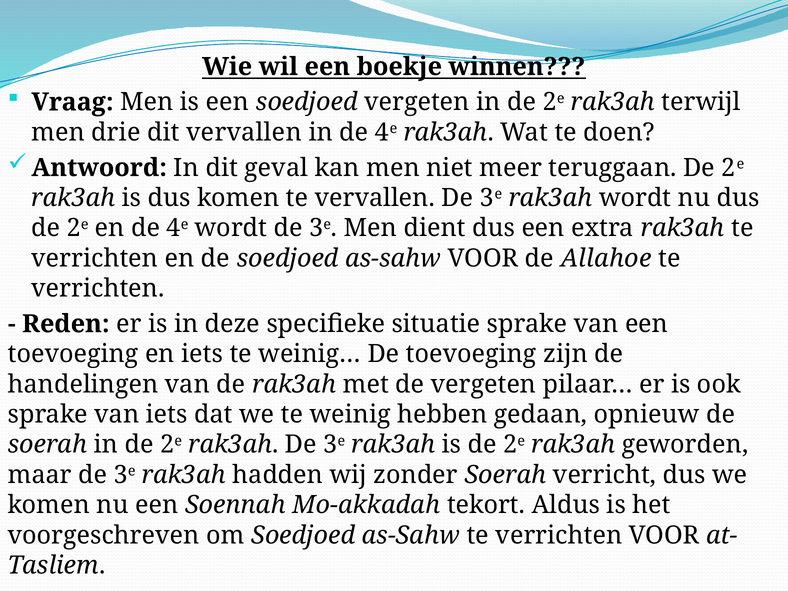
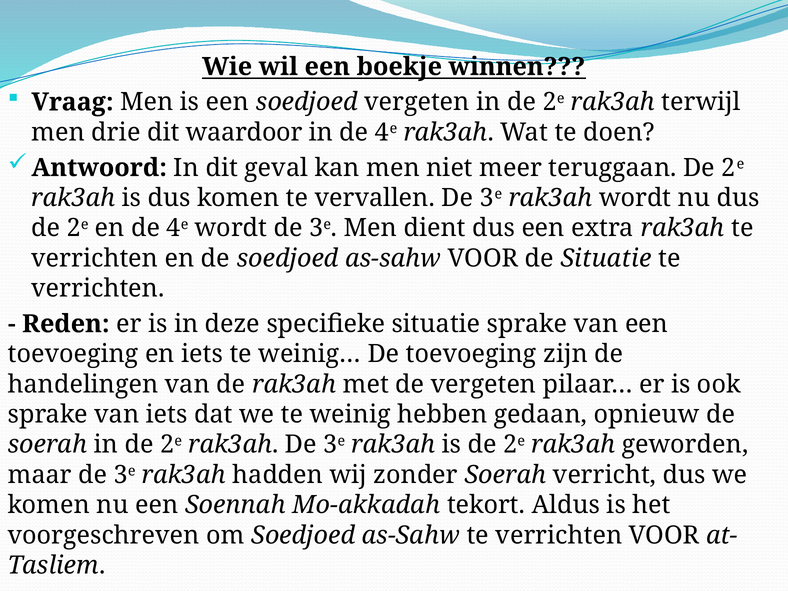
dit vervallen: vervallen -> waardoor (244, 132)
de Allahoe: Allahoe -> Situatie (606, 258)
